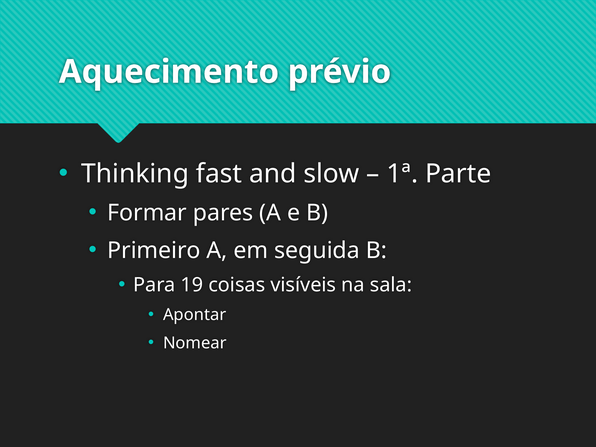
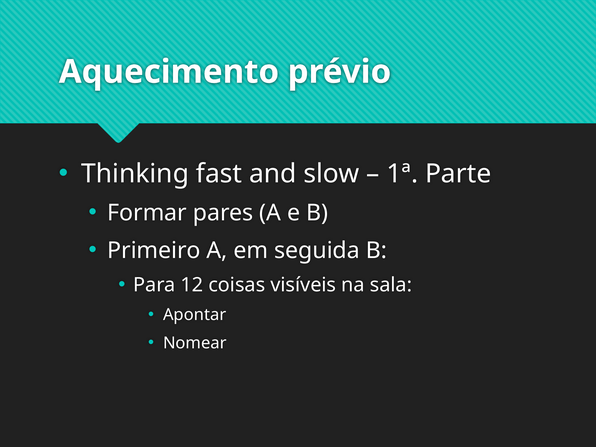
19: 19 -> 12 (192, 285)
